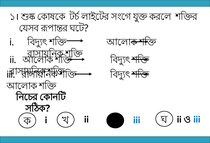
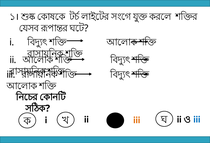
iii colour: blue -> orange (137, 120)
